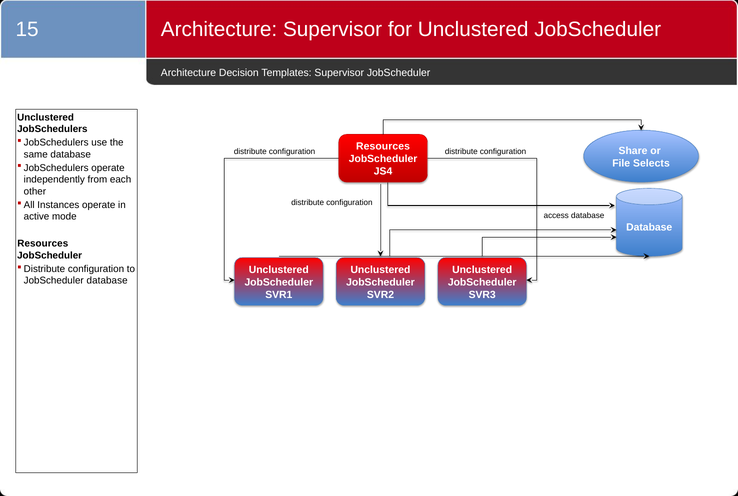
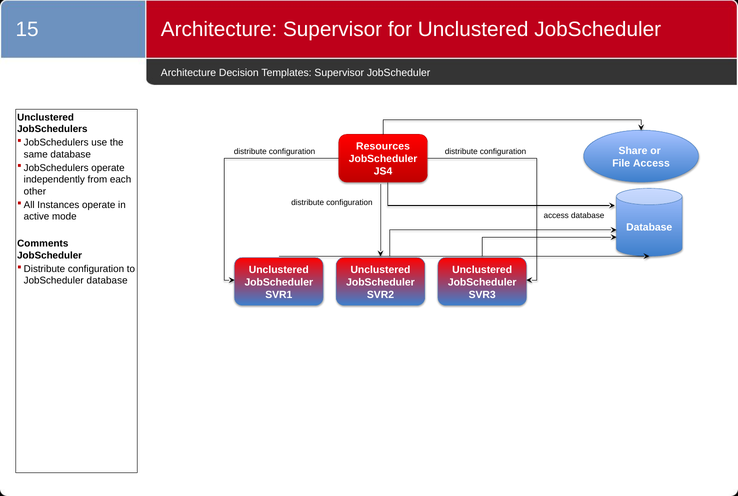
File Selects: Selects -> Access (651, 163)
Resources: Resources -> Comments (43, 243)
